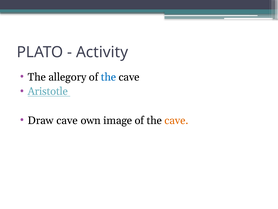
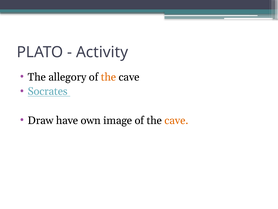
the colour: blue -> orange (109, 77)
Aristotle: Aristotle -> Socrates (48, 91)
Draw cave: cave -> have (67, 120)
